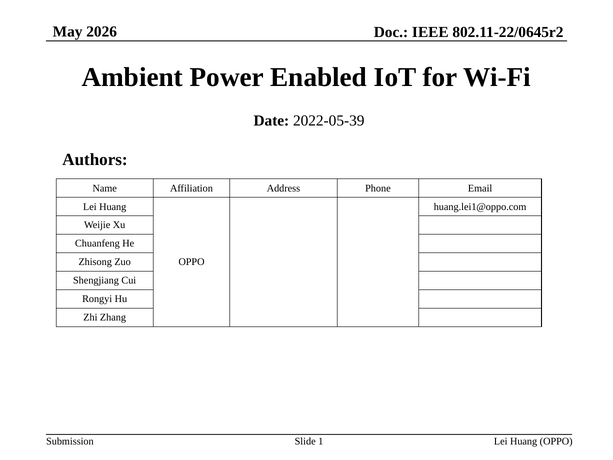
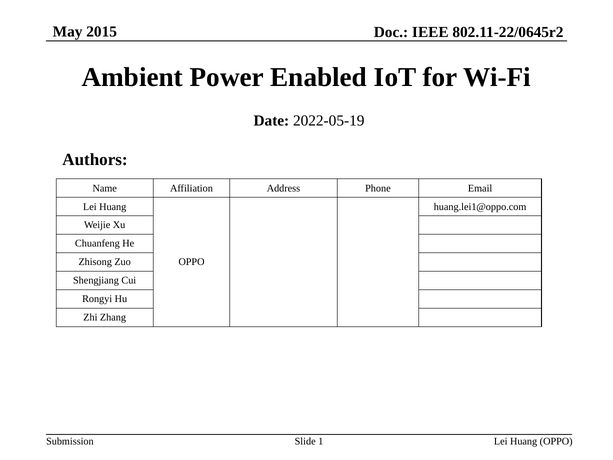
2026: 2026 -> 2015 (102, 32)
2022-05-39: 2022-05-39 -> 2022-05-19 (329, 121)
